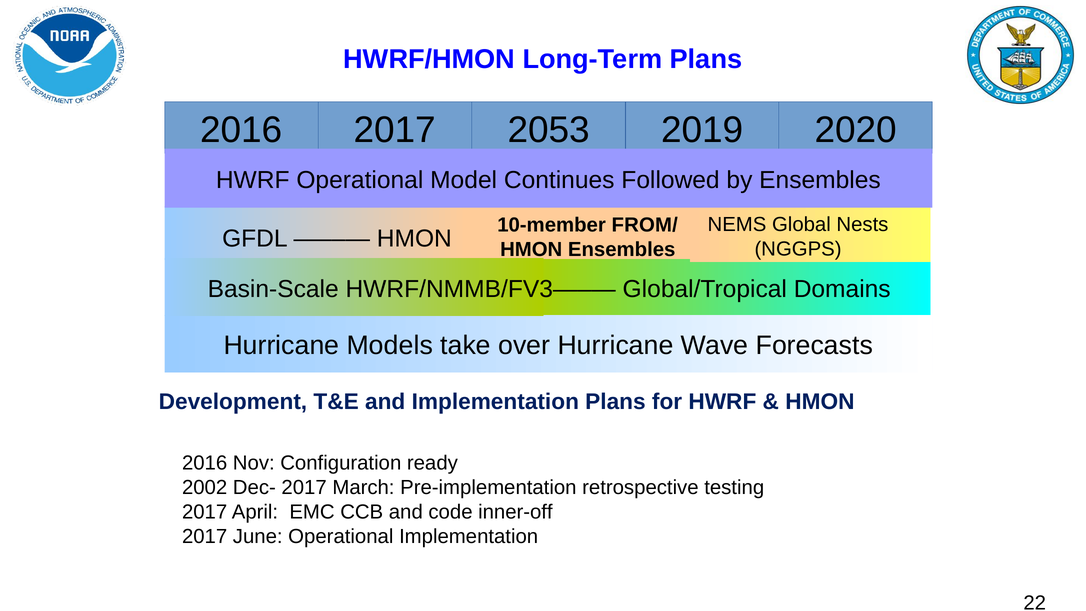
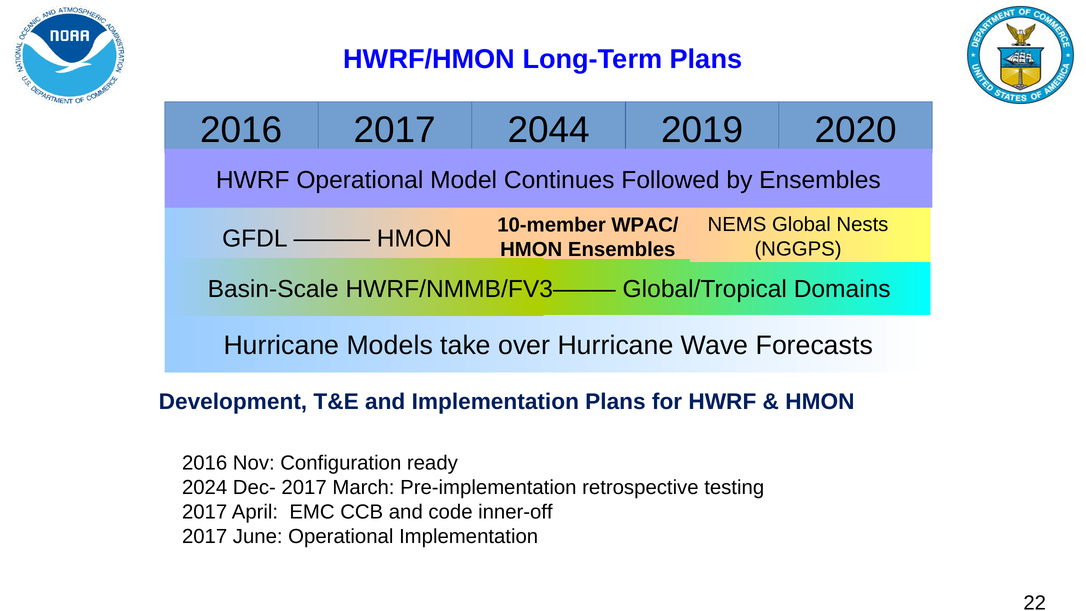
2053: 2053 -> 2044 (549, 130)
FROM/: FROM/ -> WPAC/ (645, 225)
2002: 2002 -> 2024 (205, 488)
